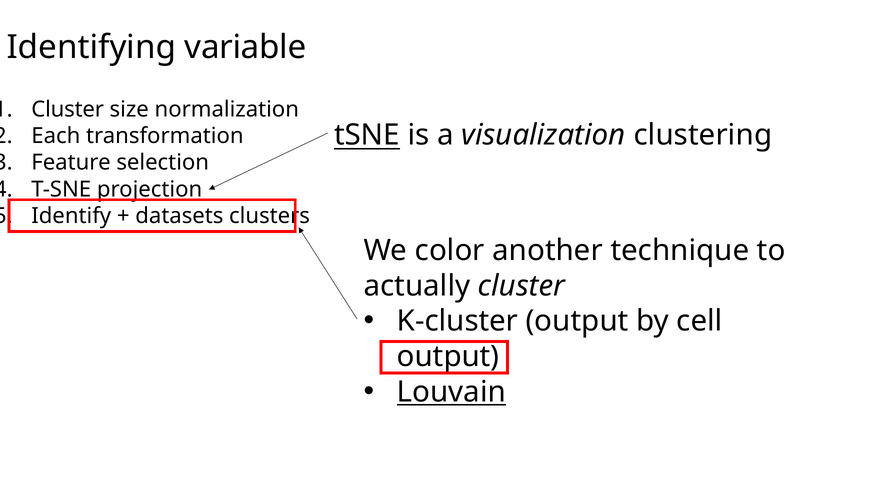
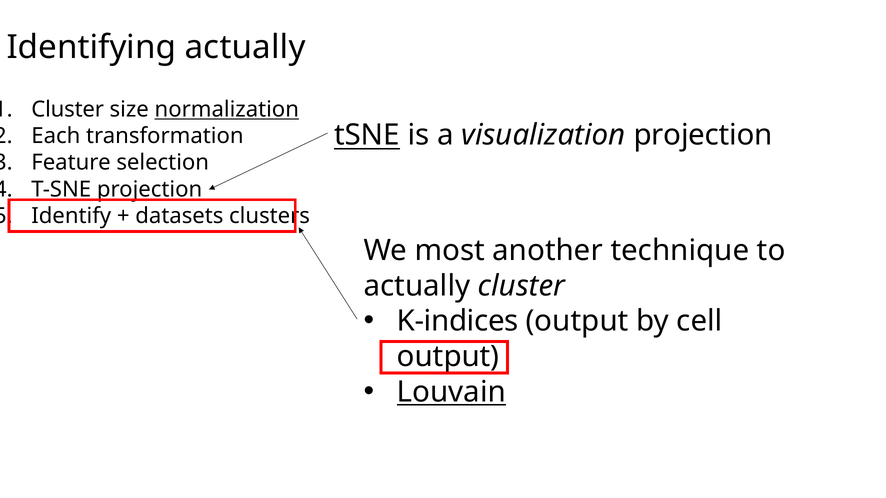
Identifying variable: variable -> actually (245, 48)
normalization underline: none -> present (227, 110)
visualization clustering: clustering -> projection (703, 135)
color: color -> most (450, 251)
K-cluster: K-cluster -> K-indices (458, 321)
